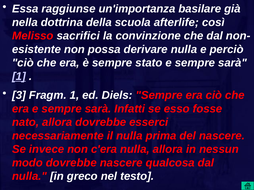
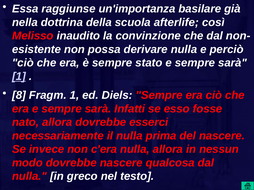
sacrifici: sacrifici -> inaudito (78, 36)
3: 3 -> 8 (19, 95)
